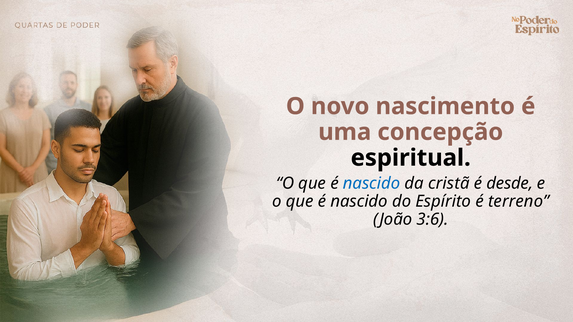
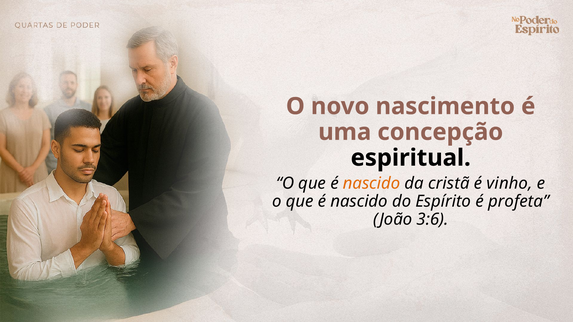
nascido colour: blue -> orange (372, 183)
desde: desde -> vinho (510, 183)
terreno: terreno -> profeta (519, 201)
